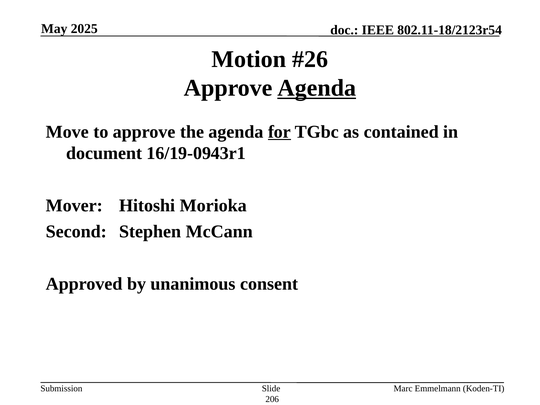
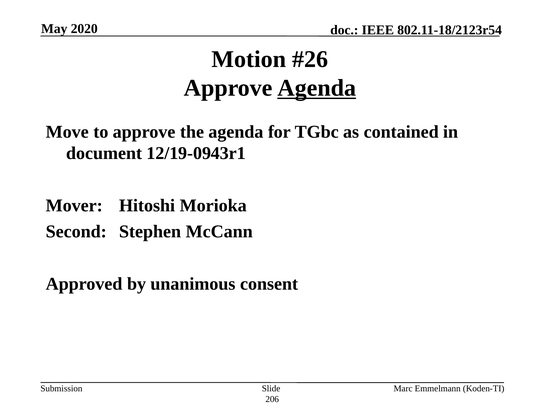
2025: 2025 -> 2020 (84, 29)
for underline: present -> none (279, 132)
16/19-0943r1: 16/19-0943r1 -> 12/19-0943r1 (196, 153)
